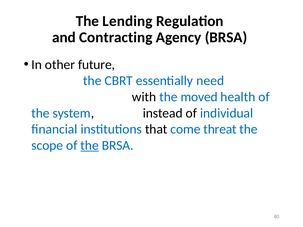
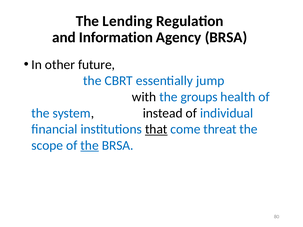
Contracting: Contracting -> Information (116, 37)
need: need -> jump (210, 81)
moved: moved -> groups (199, 97)
that underline: none -> present (156, 129)
